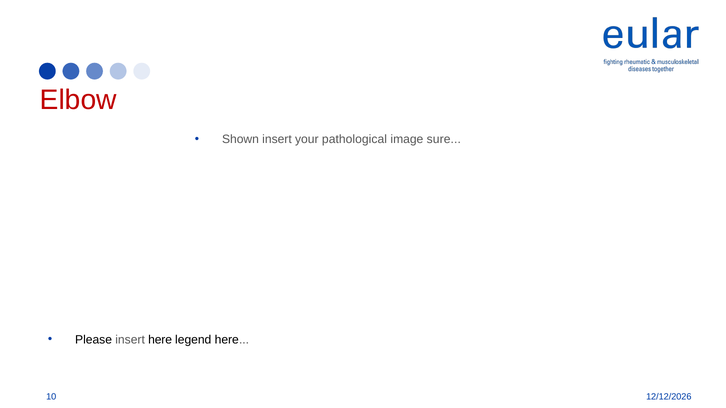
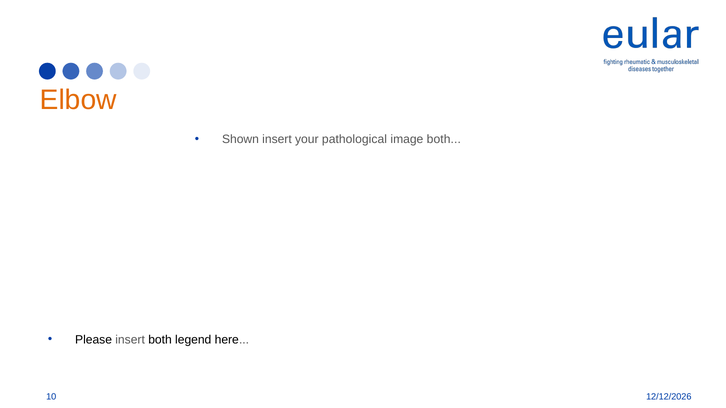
Elbow colour: red -> orange (78, 100)
image sure: sure -> both (444, 139)
insert here: here -> both (160, 340)
